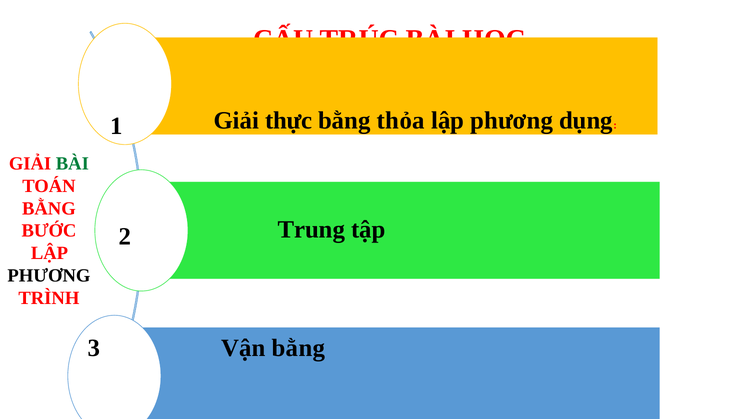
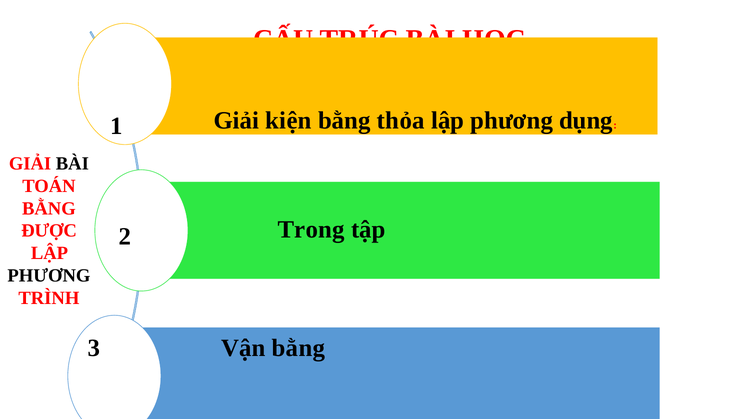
thực: thực -> kiện (288, 120)
BÀI colour: green -> black (72, 164)
Trung: Trung -> Trong (311, 229)
BƯỚC: BƯỚC -> ĐƯỢC (49, 231)
